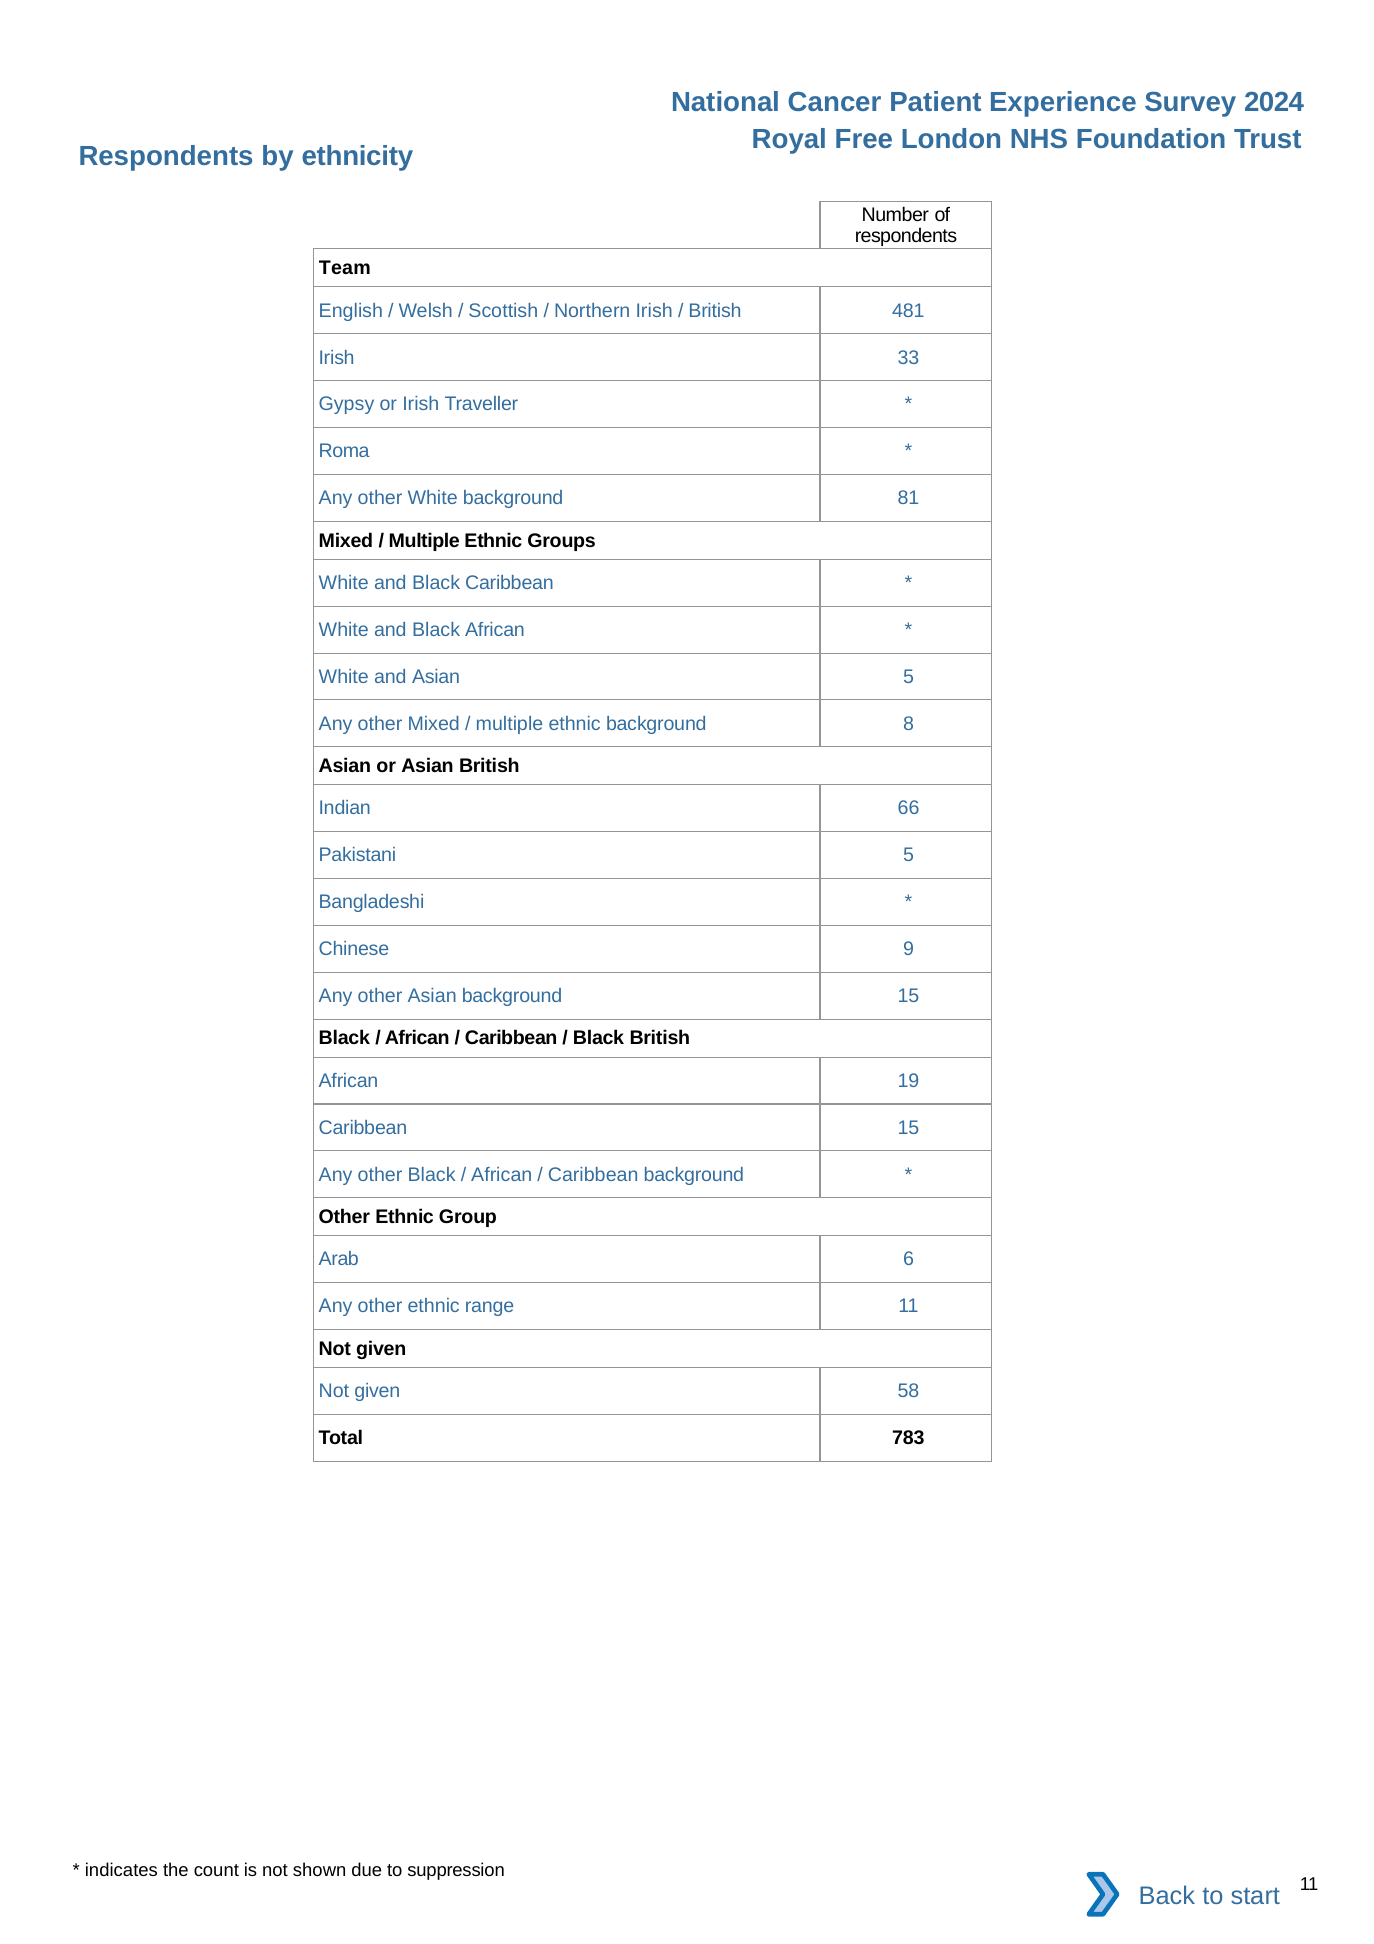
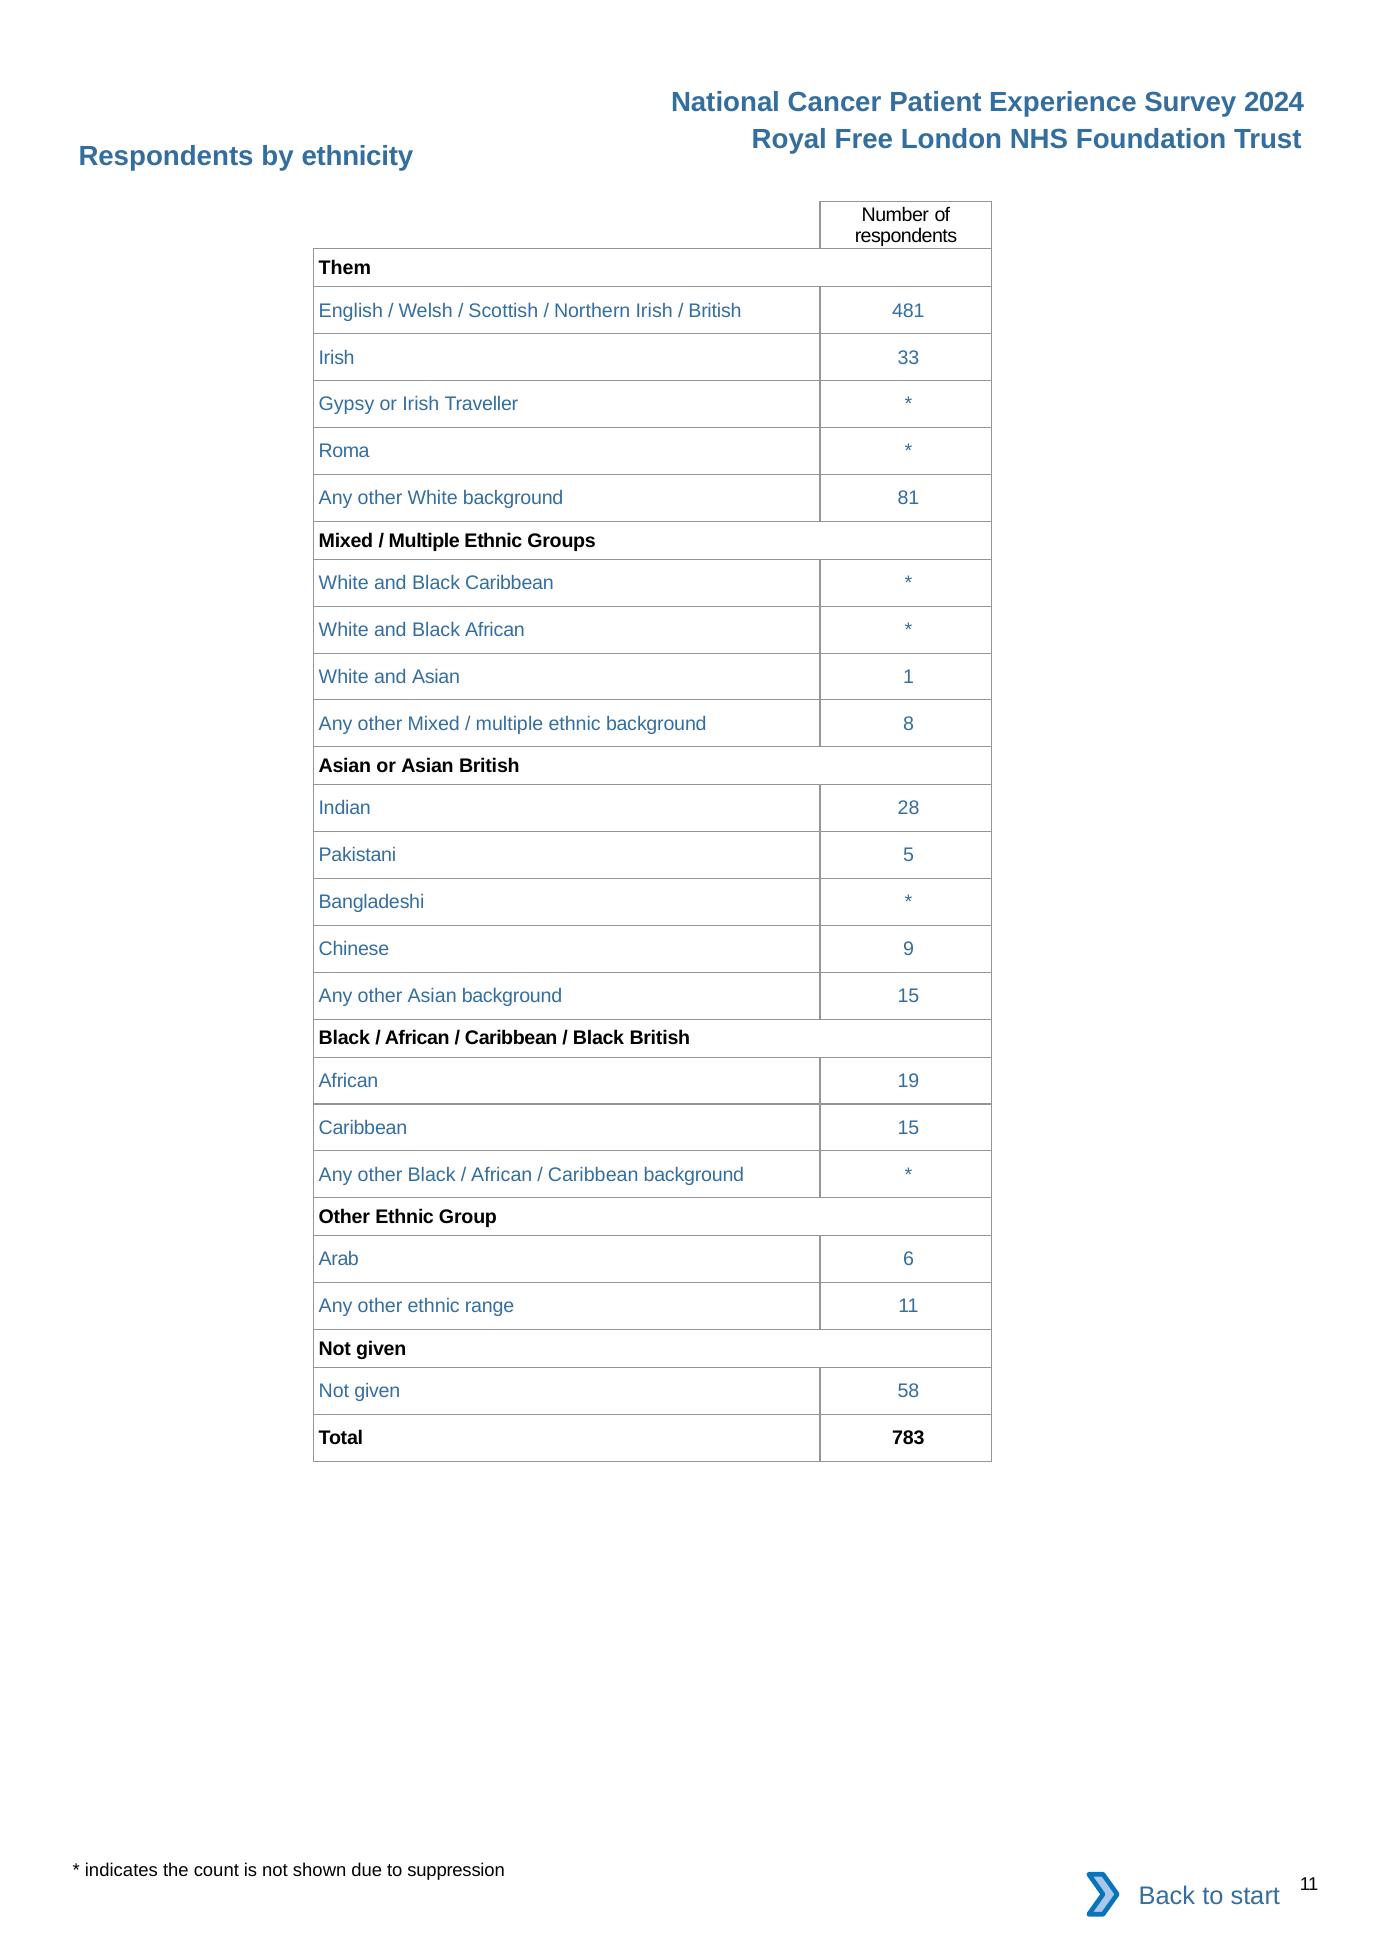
Team: Team -> Them (345, 268)
Asian 5: 5 -> 1 (909, 677)
66: 66 -> 28 (909, 809)
